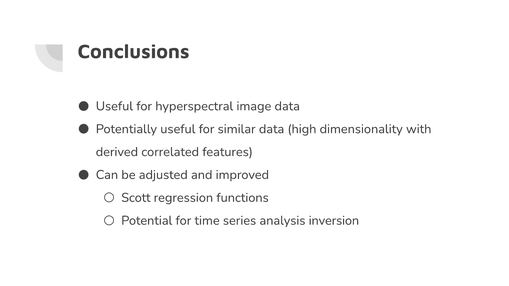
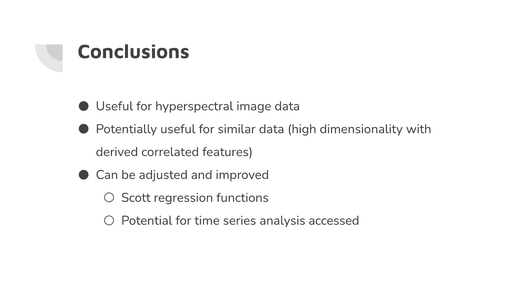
inversion: inversion -> accessed (334, 221)
